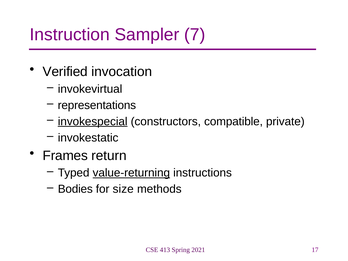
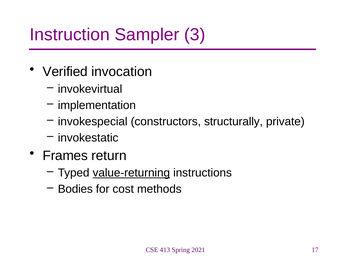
7: 7 -> 3 (195, 35)
representations: representations -> implementation (97, 105)
invokespecial underline: present -> none (93, 121)
compatible: compatible -> structurally (233, 121)
size: size -> cost (123, 189)
